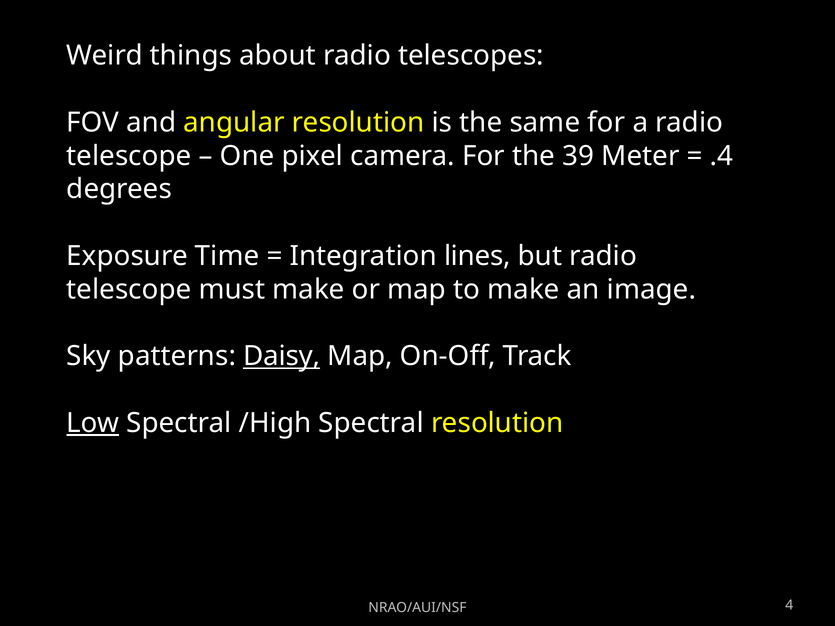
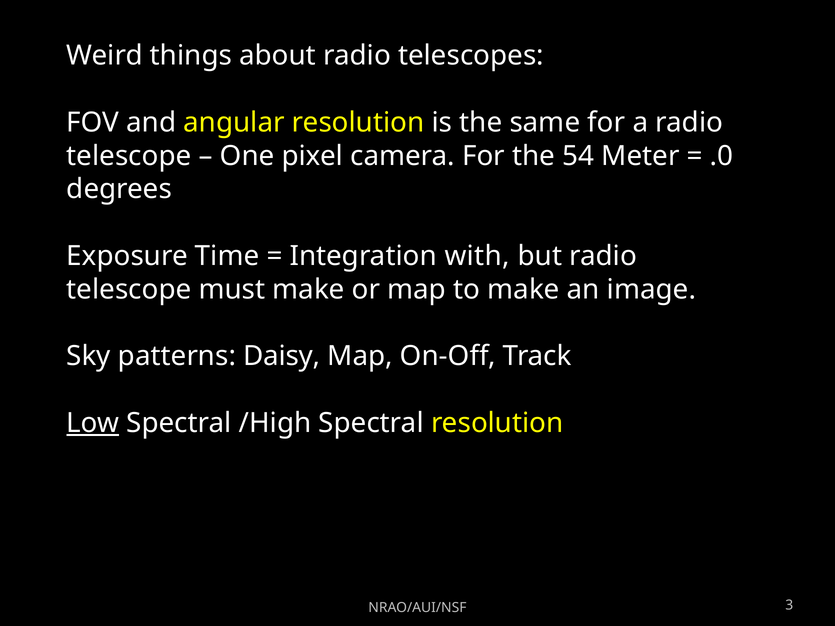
39: 39 -> 54 (578, 156)
.4: .4 -> .0 (722, 156)
lines: lines -> with (477, 256)
Daisy underline: present -> none (282, 356)
4: 4 -> 3 (789, 606)
